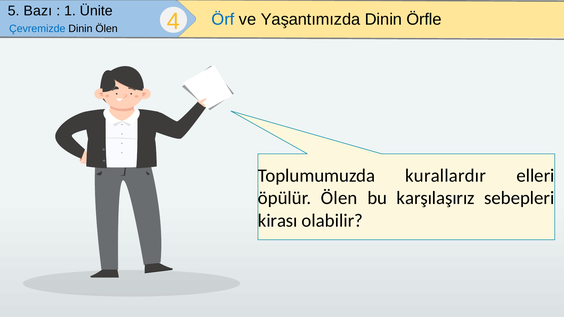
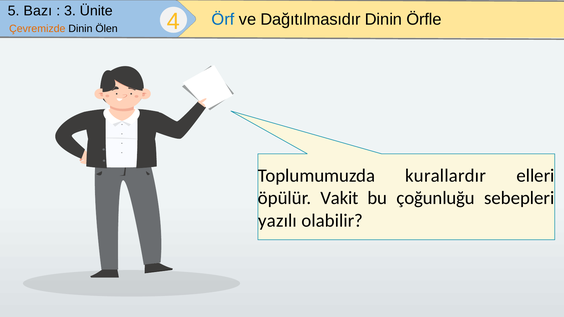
1: 1 -> 3 (70, 11)
Yaşantımızda: Yaşantımızda -> Dağıtılmasıdır (311, 19)
Çevremizde colour: blue -> orange (37, 29)
öpülür Ölen: Ölen -> Vakit (339, 198)
karşılaşırız: karşılaşırız -> çoğunluğu (436, 198)
kirası: kirası -> yazılı (278, 221)
